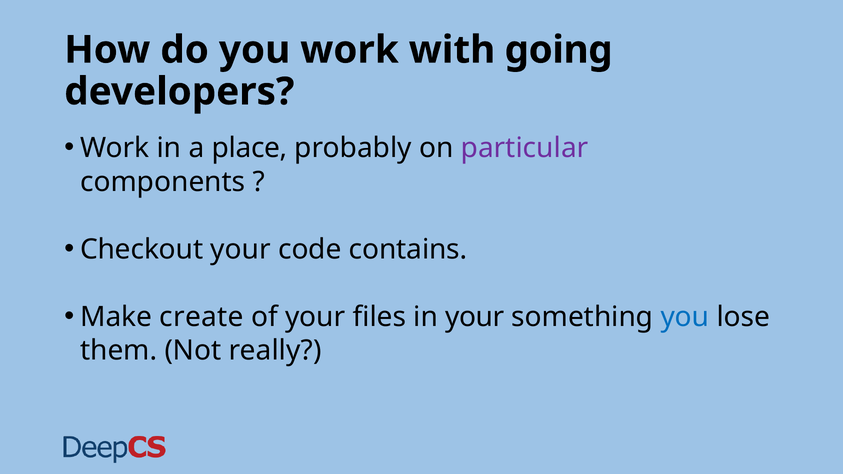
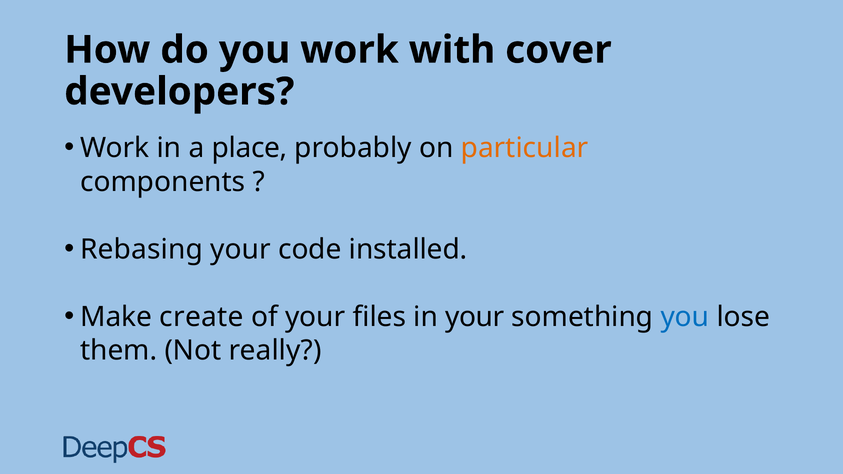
going: going -> cover (558, 50)
particular colour: purple -> orange (525, 148)
Checkout: Checkout -> Rebasing (141, 249)
contains: contains -> installed (408, 249)
